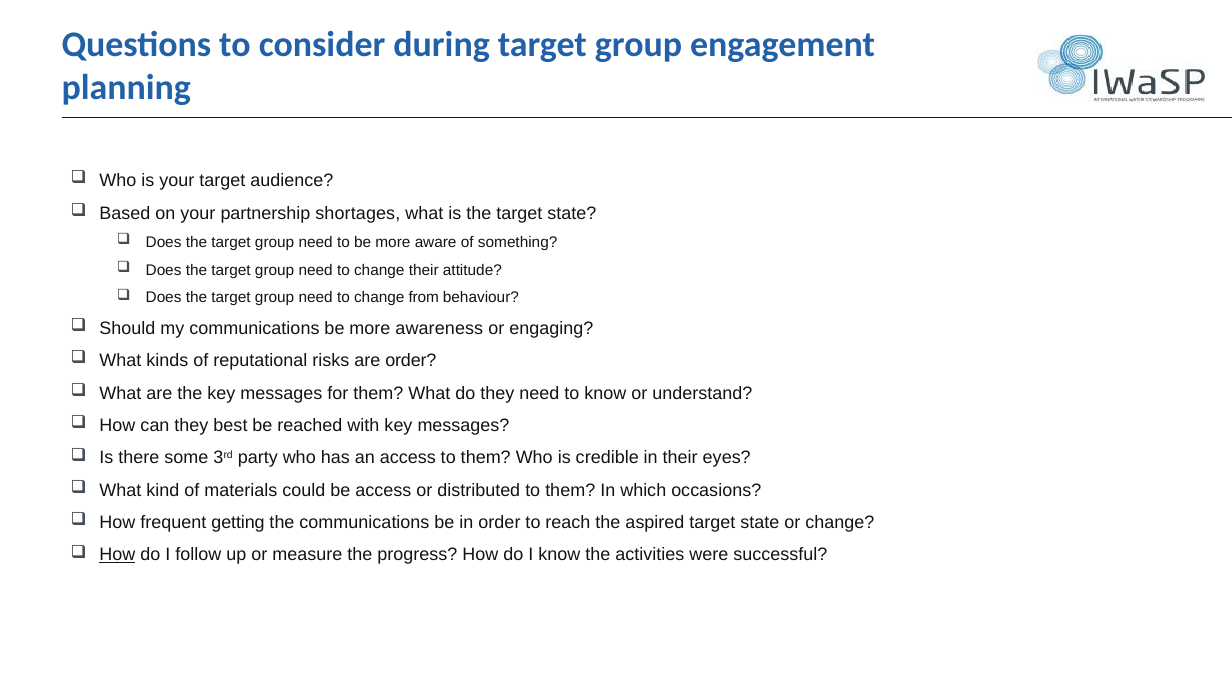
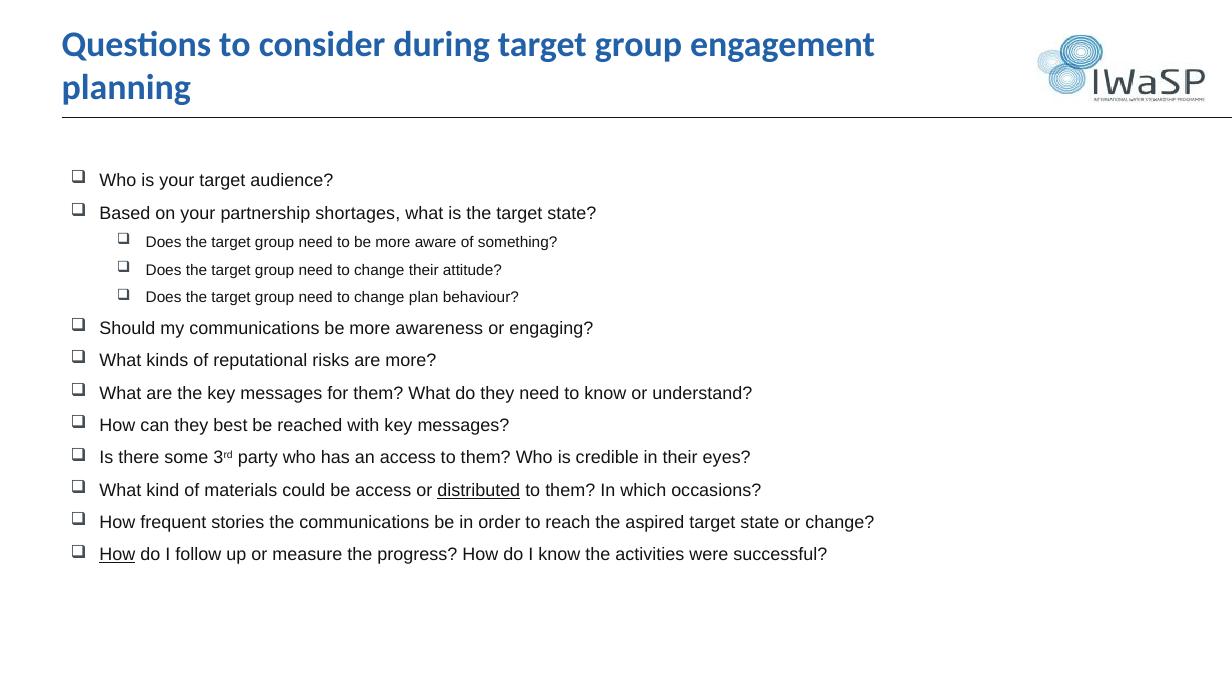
from: from -> plan (424, 298)
are order: order -> more (411, 361)
distributed underline: none -> present (479, 490)
getting: getting -> stories (238, 523)
